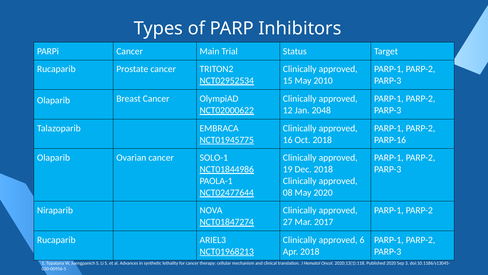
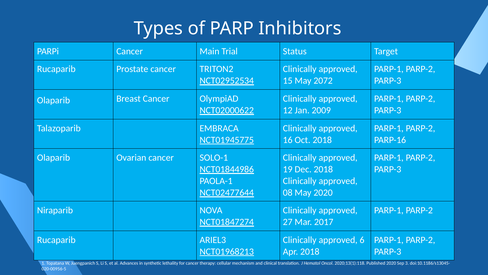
2010: 2010 -> 2072 (323, 81)
2048: 2048 -> 2009 (321, 110)
